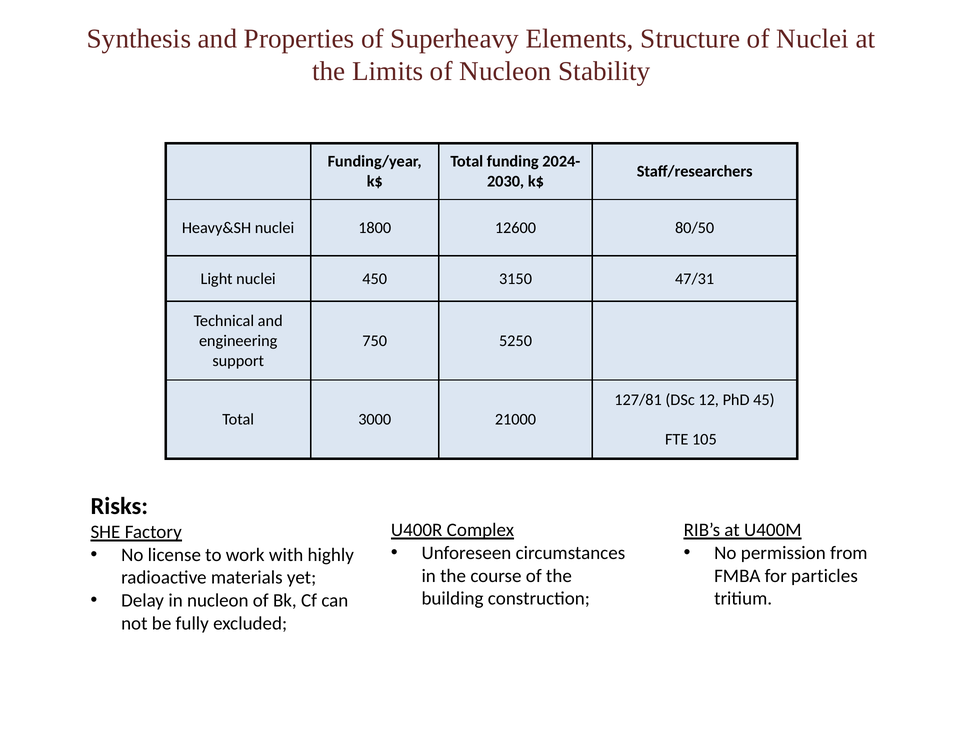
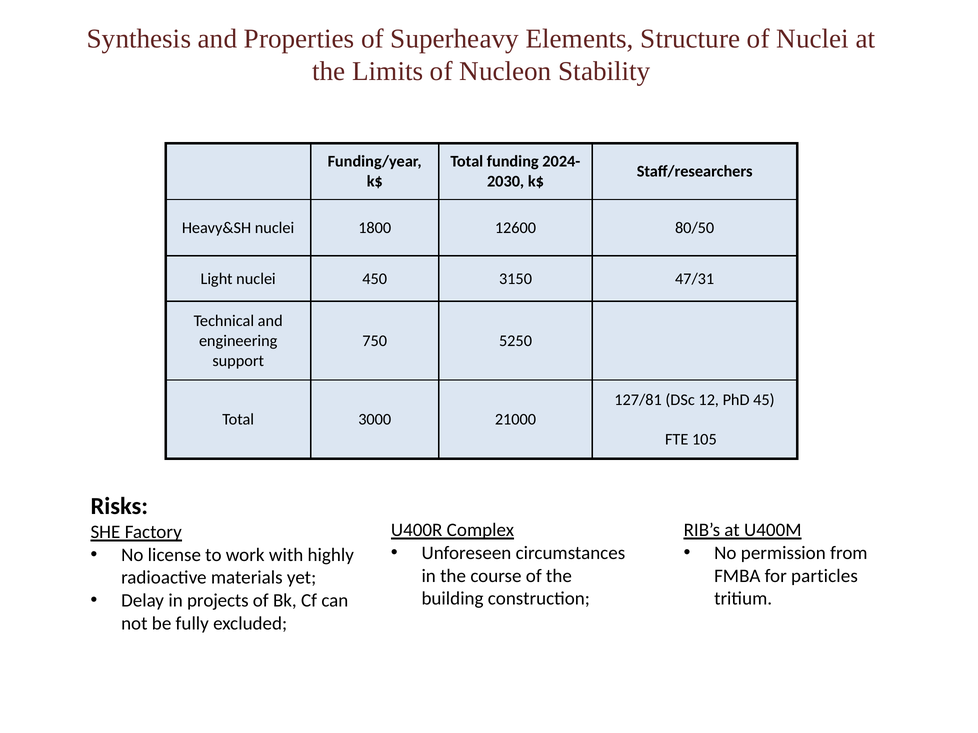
in nucleon: nucleon -> projects (218, 601)
